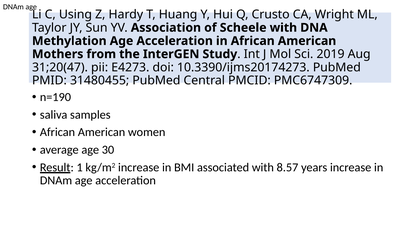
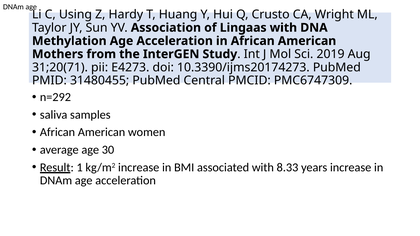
Scheele: Scheele -> Lingaas (243, 28)
31;20(47: 31;20(47 -> 31;20(71 (60, 67)
n=190: n=190 -> n=292 (55, 97)
8.57: 8.57 -> 8.33 (288, 168)
